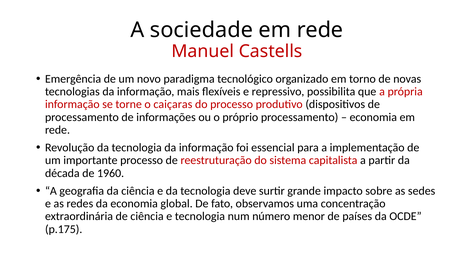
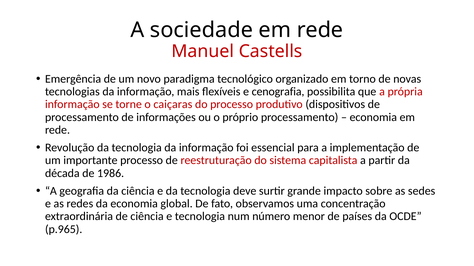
repressivo: repressivo -> cenografia (278, 92)
1960: 1960 -> 1986 (111, 174)
p.175: p.175 -> p.965 (64, 230)
